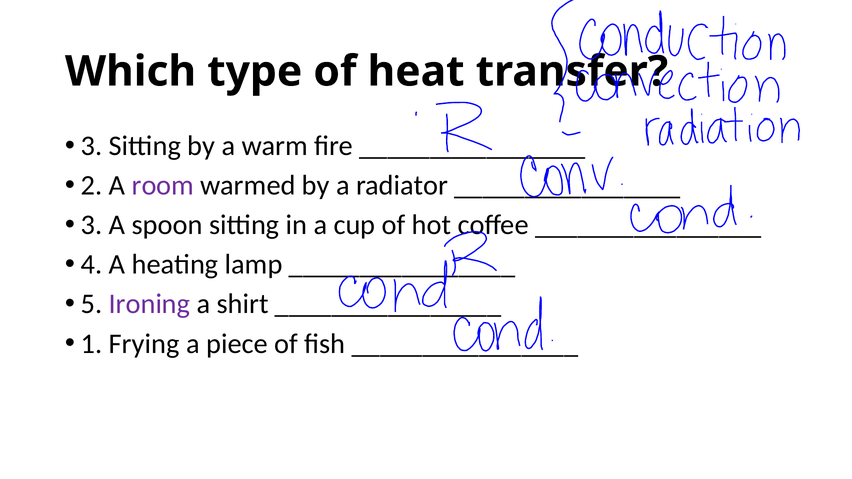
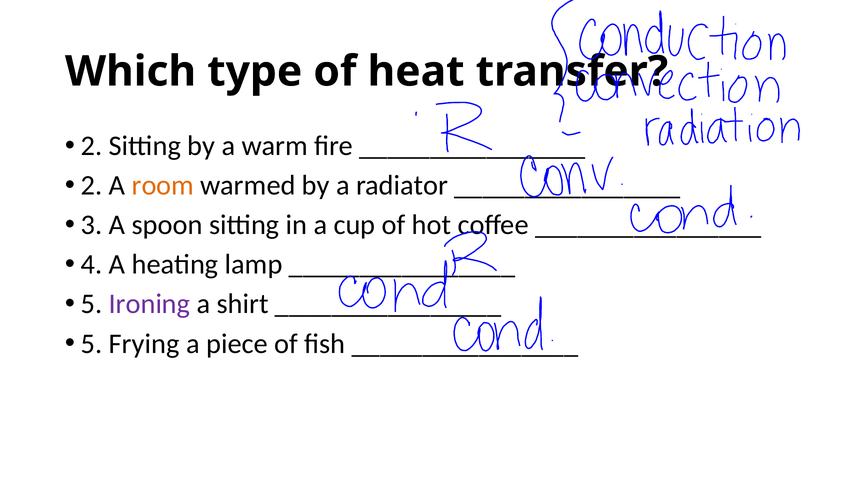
3: 3 -> 2 (92, 146)
room colour: purple -> orange (163, 186)
1: 1 -> 5 (92, 344)
